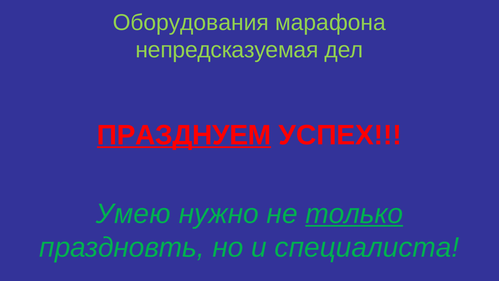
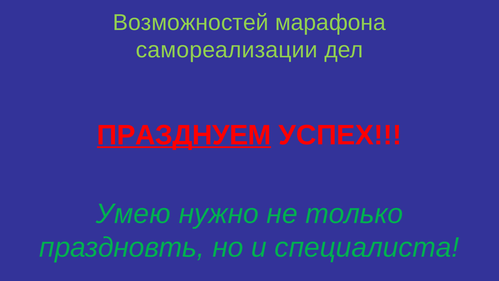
Оборудования: Оборудования -> Возможностей (191, 23)
непредсказуемая: непредсказуемая -> самореализации (227, 50)
только underline: present -> none (354, 214)
